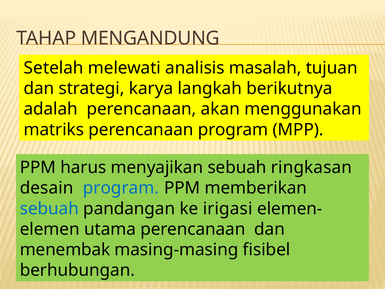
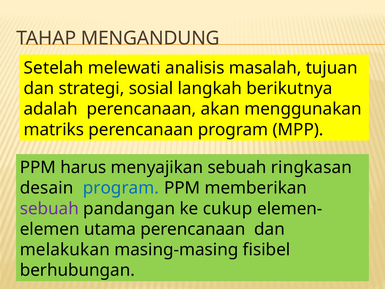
karya: karya -> sosial (151, 88)
sebuah colour: blue -> purple (49, 208)
irigasi: irigasi -> cukup (228, 208)
menembak: menembak -> melakukan (65, 249)
